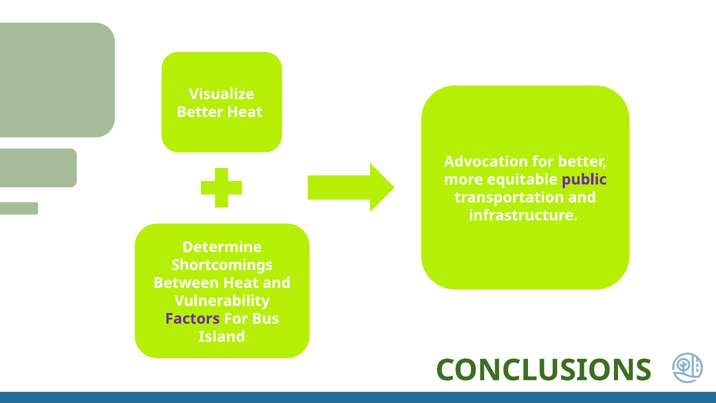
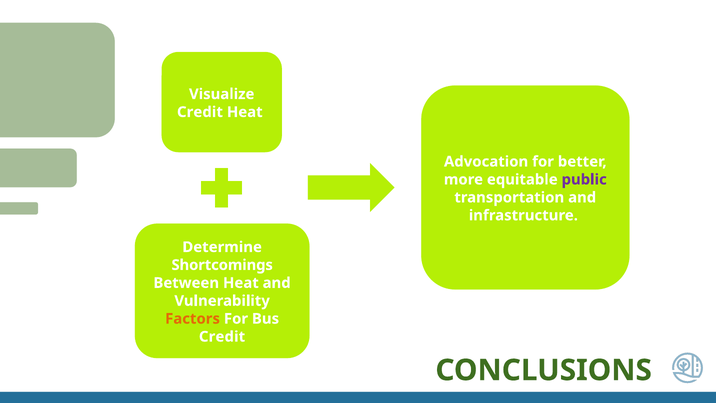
Better: Better -> Credit (200, 112)
Factors colour: purple -> orange (193, 319)
Island: Island -> Credit (222, 336)
